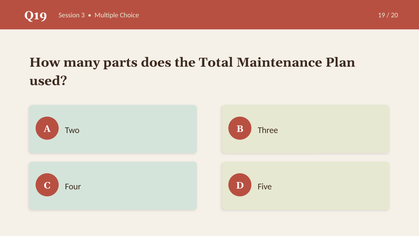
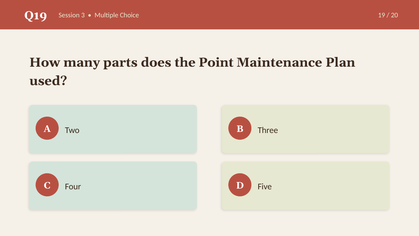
Total: Total -> Point (216, 62)
